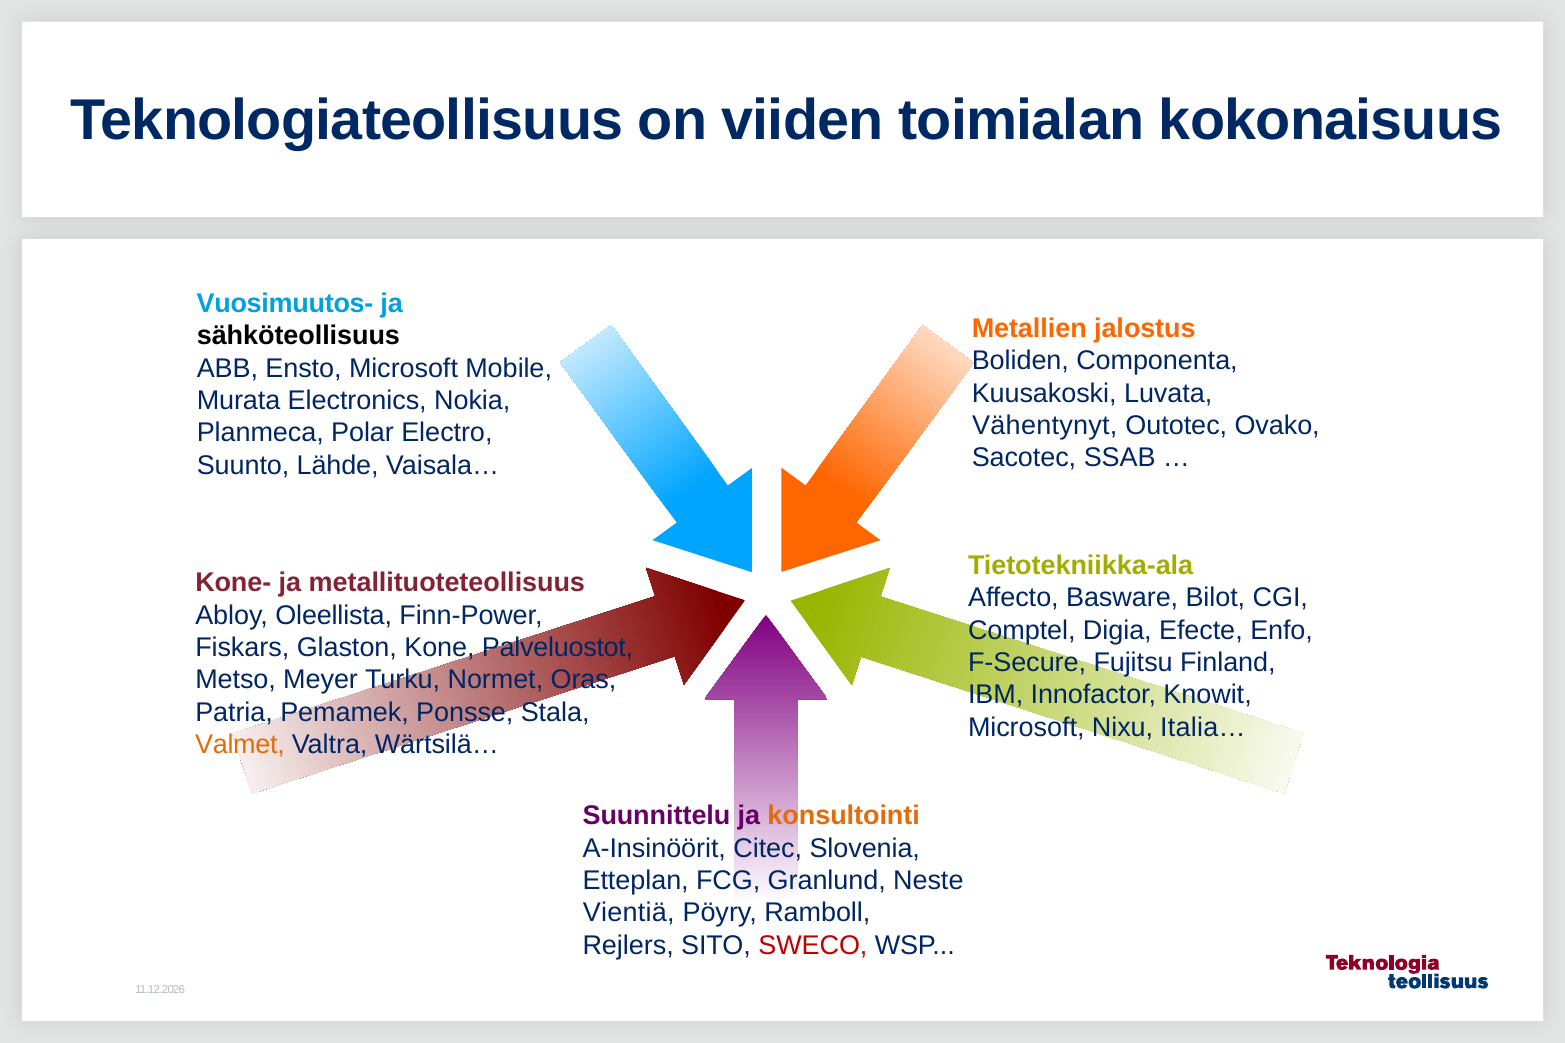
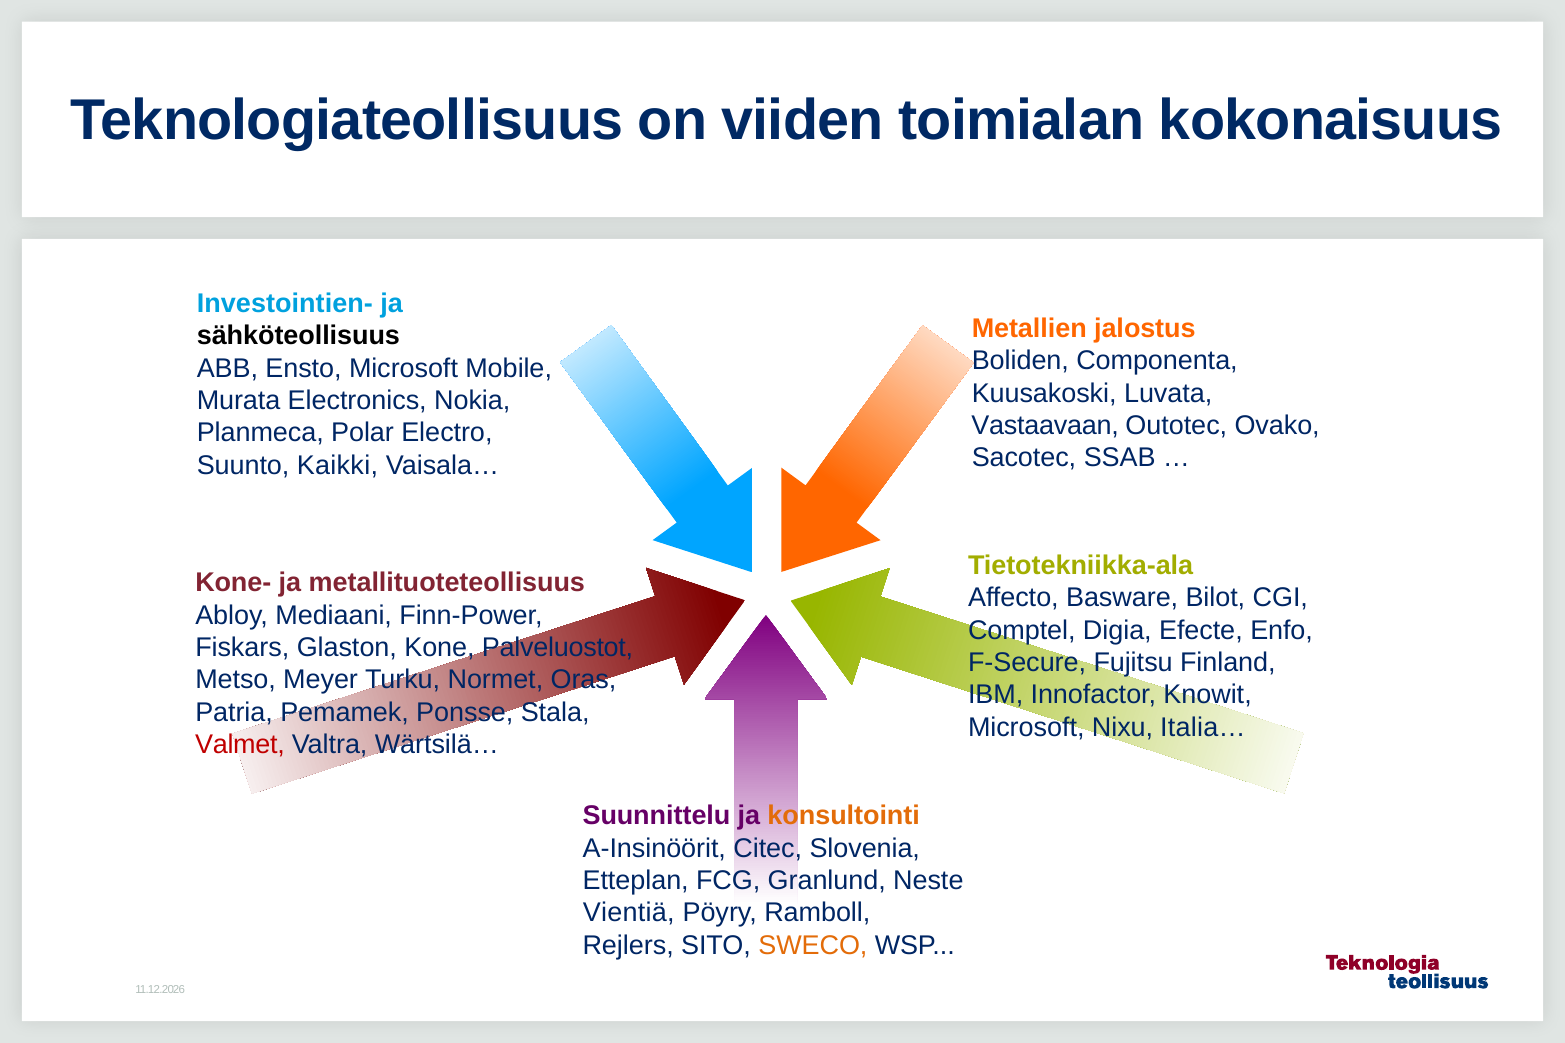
Vuosimuutos-: Vuosimuutos- -> Investointien- (285, 304)
Vähentynyt: Vähentynyt -> Vastaavaan (1045, 426)
Lähde: Lähde -> Kaikki (337, 466)
Oleellista: Oleellista -> Mediaani (334, 615)
Valmet colour: orange -> red (240, 745)
SWECO colour: red -> orange (813, 945)
